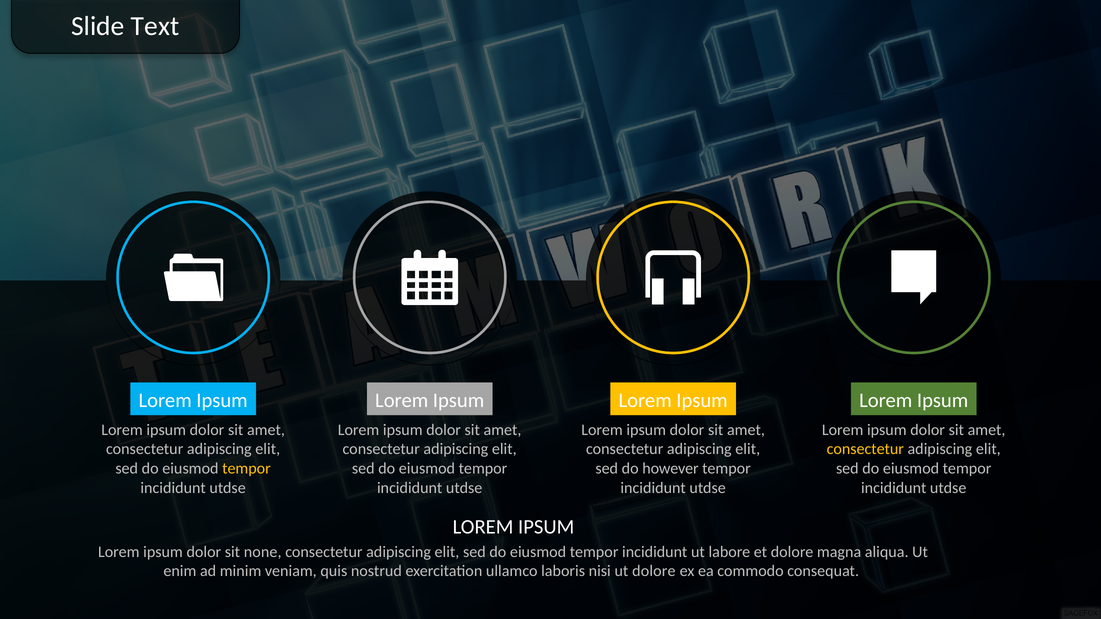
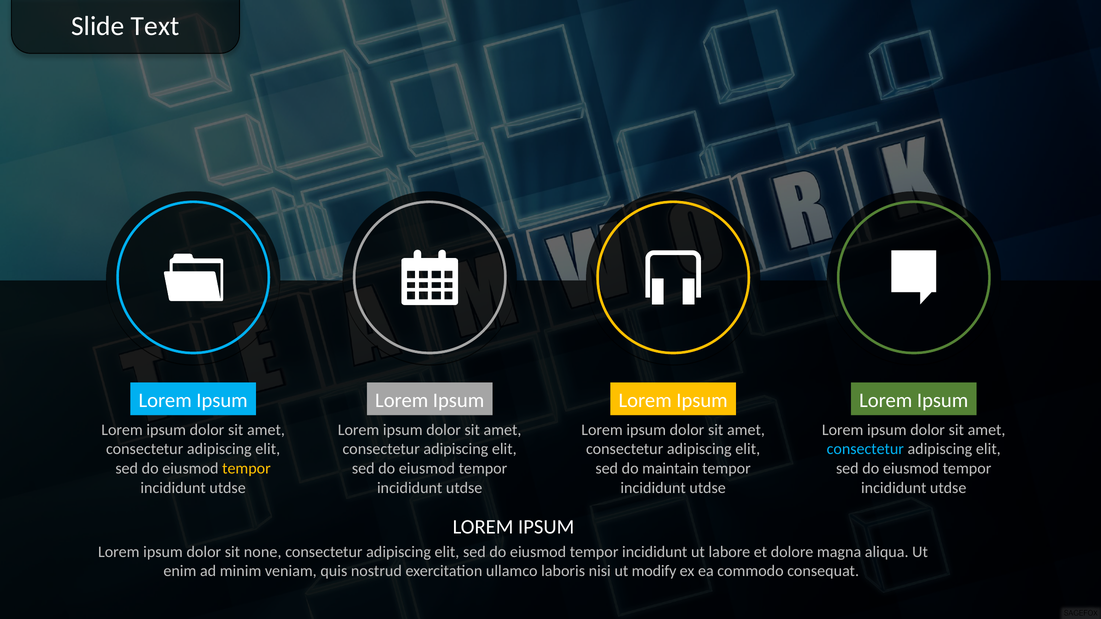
consectetur colour: yellow -> light blue (865, 449)
however: however -> maintain (670, 469)
ut dolore: dolore -> modify (654, 571)
